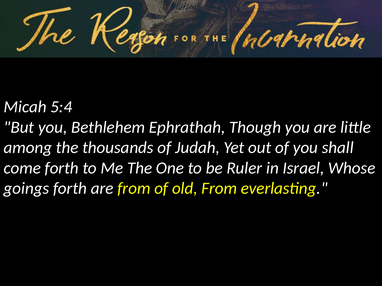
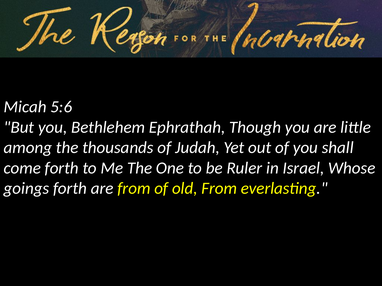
5:4: 5:4 -> 5:6 (61, 107)
